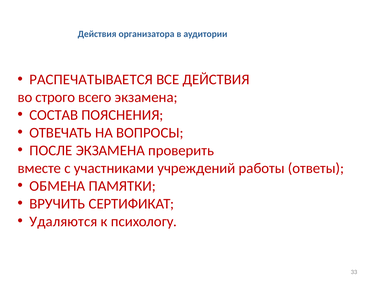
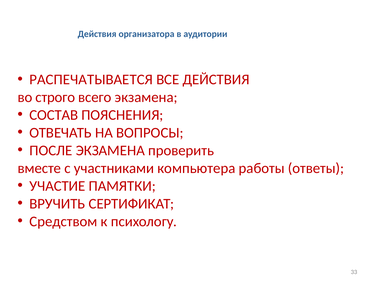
учреждений: учреждений -> компьютера (196, 168)
ОБМЕНА: ОБМЕНА -> УЧАСТИЕ (57, 186)
Удаляются: Удаляются -> Средством (63, 221)
